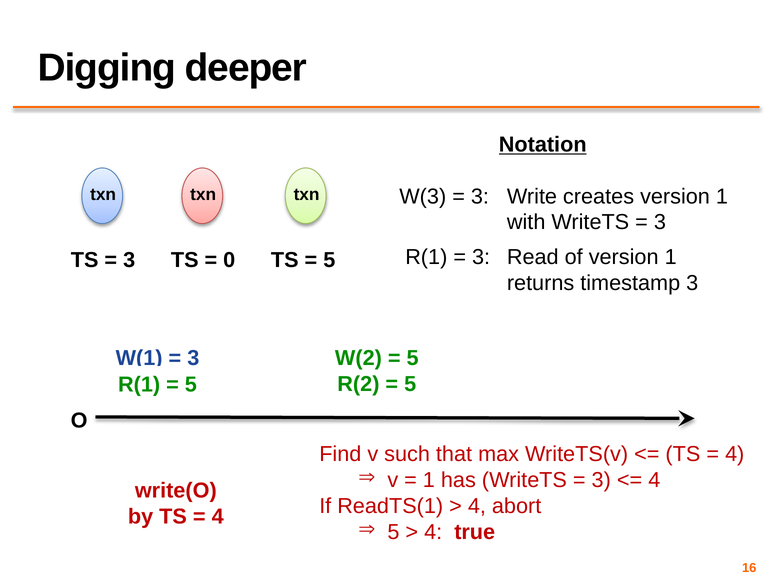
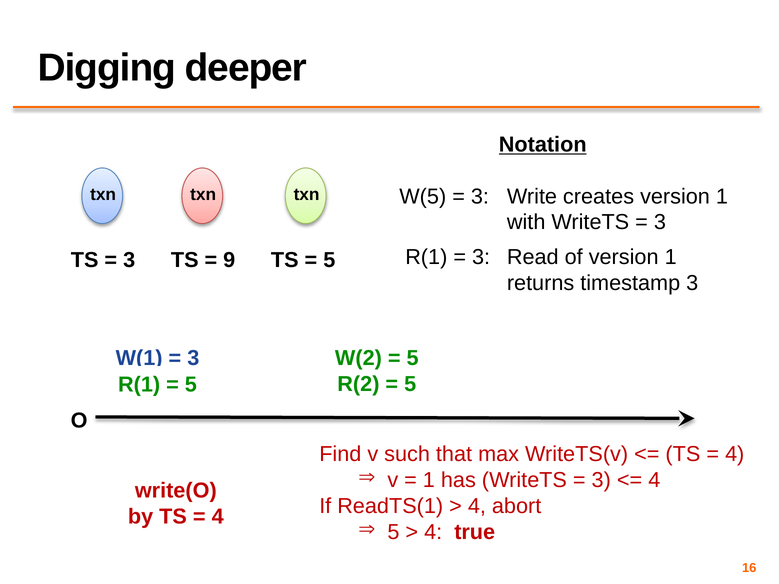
W(3: W(3 -> W(5 (423, 196)
0: 0 -> 9 (229, 260)
